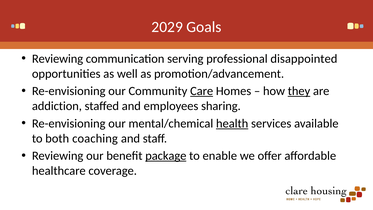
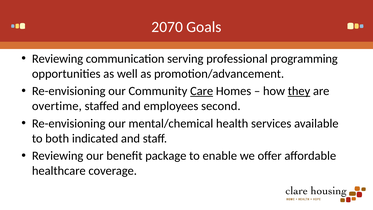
2029: 2029 -> 2070 (167, 27)
disappointed: disappointed -> programming (304, 59)
addiction: addiction -> overtime (57, 106)
sharing: sharing -> second (221, 106)
health underline: present -> none (232, 123)
coaching: coaching -> indicated (95, 138)
package underline: present -> none (166, 156)
